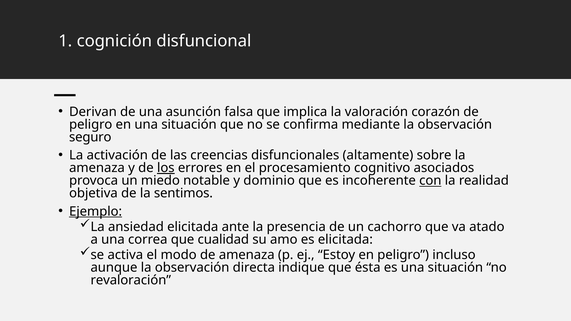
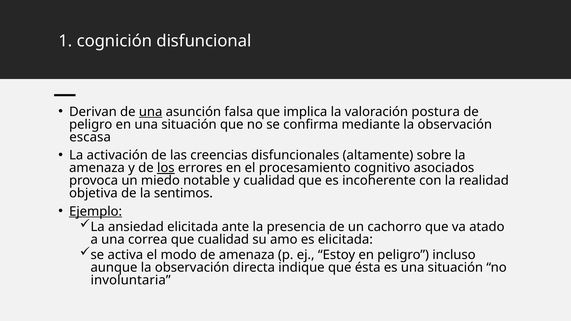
una underline: none -> present (151, 112)
corazón: corazón -> postura (436, 112)
seguro: seguro -> escasa (90, 137)
y dominio: dominio -> cualidad (269, 181)
con underline: present -> none (430, 181)
revaloración: revaloración -> involuntaria (131, 280)
